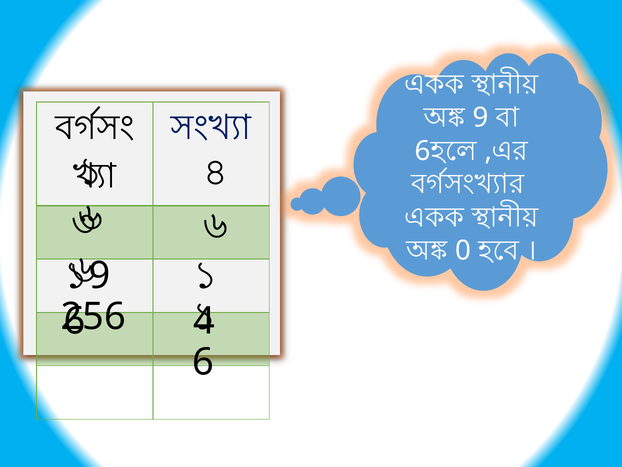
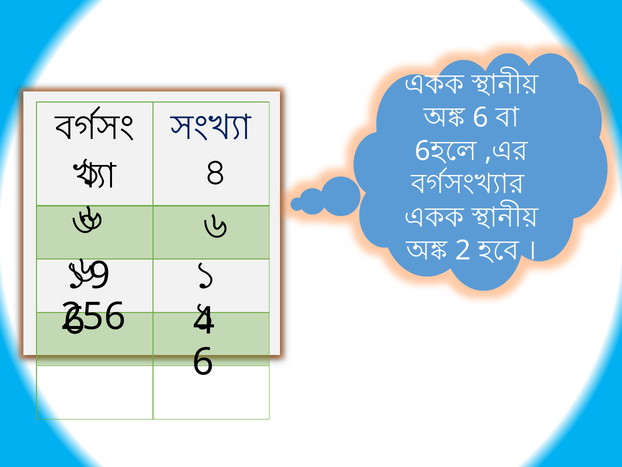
9: 9 -> 6 (481, 118)
0: 0 -> 2 (463, 250)
